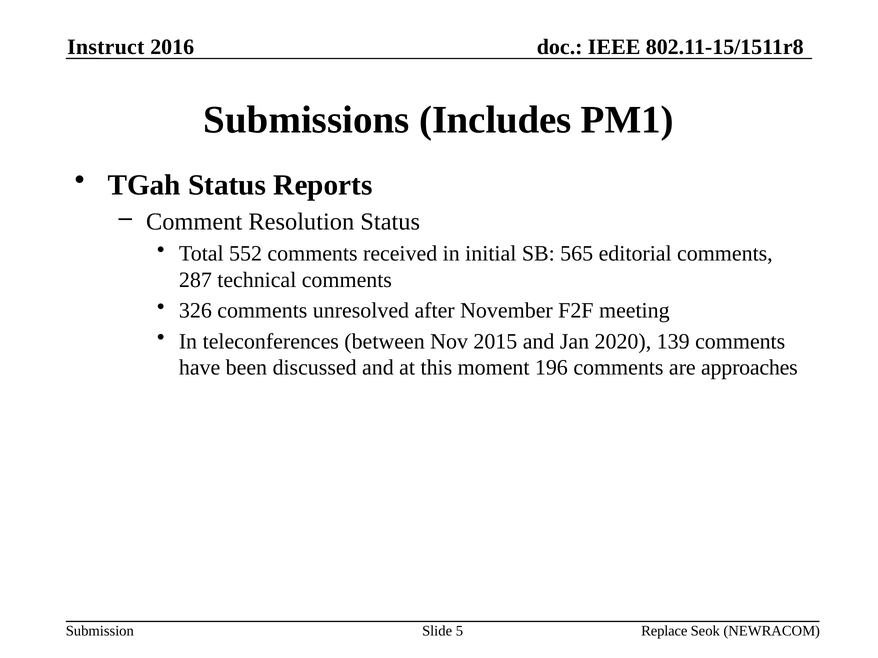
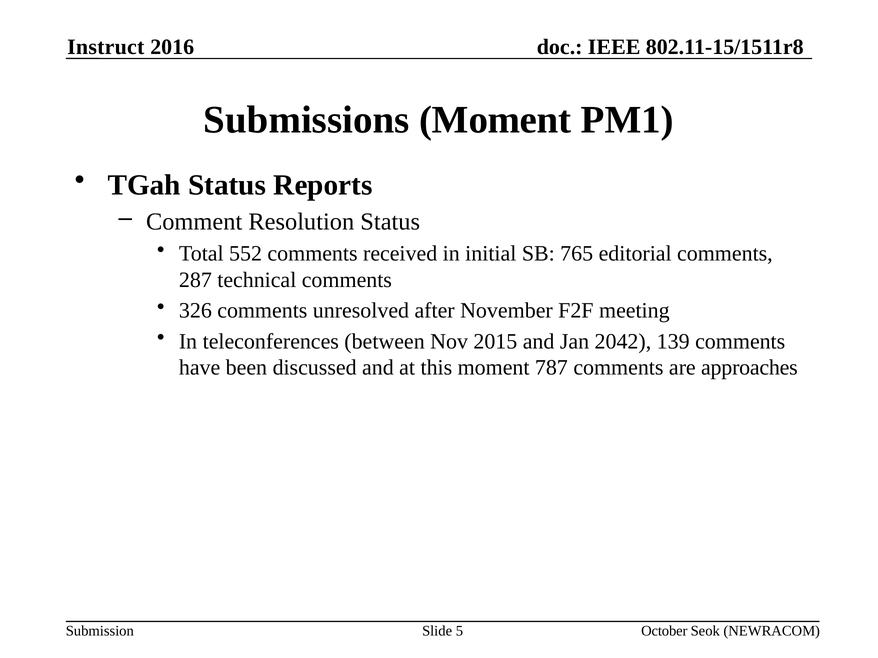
Submissions Includes: Includes -> Moment (495, 120)
565: 565 -> 765 (577, 254)
2020: 2020 -> 2042 (623, 342)
196: 196 -> 787 (551, 368)
Replace: Replace -> October (664, 632)
